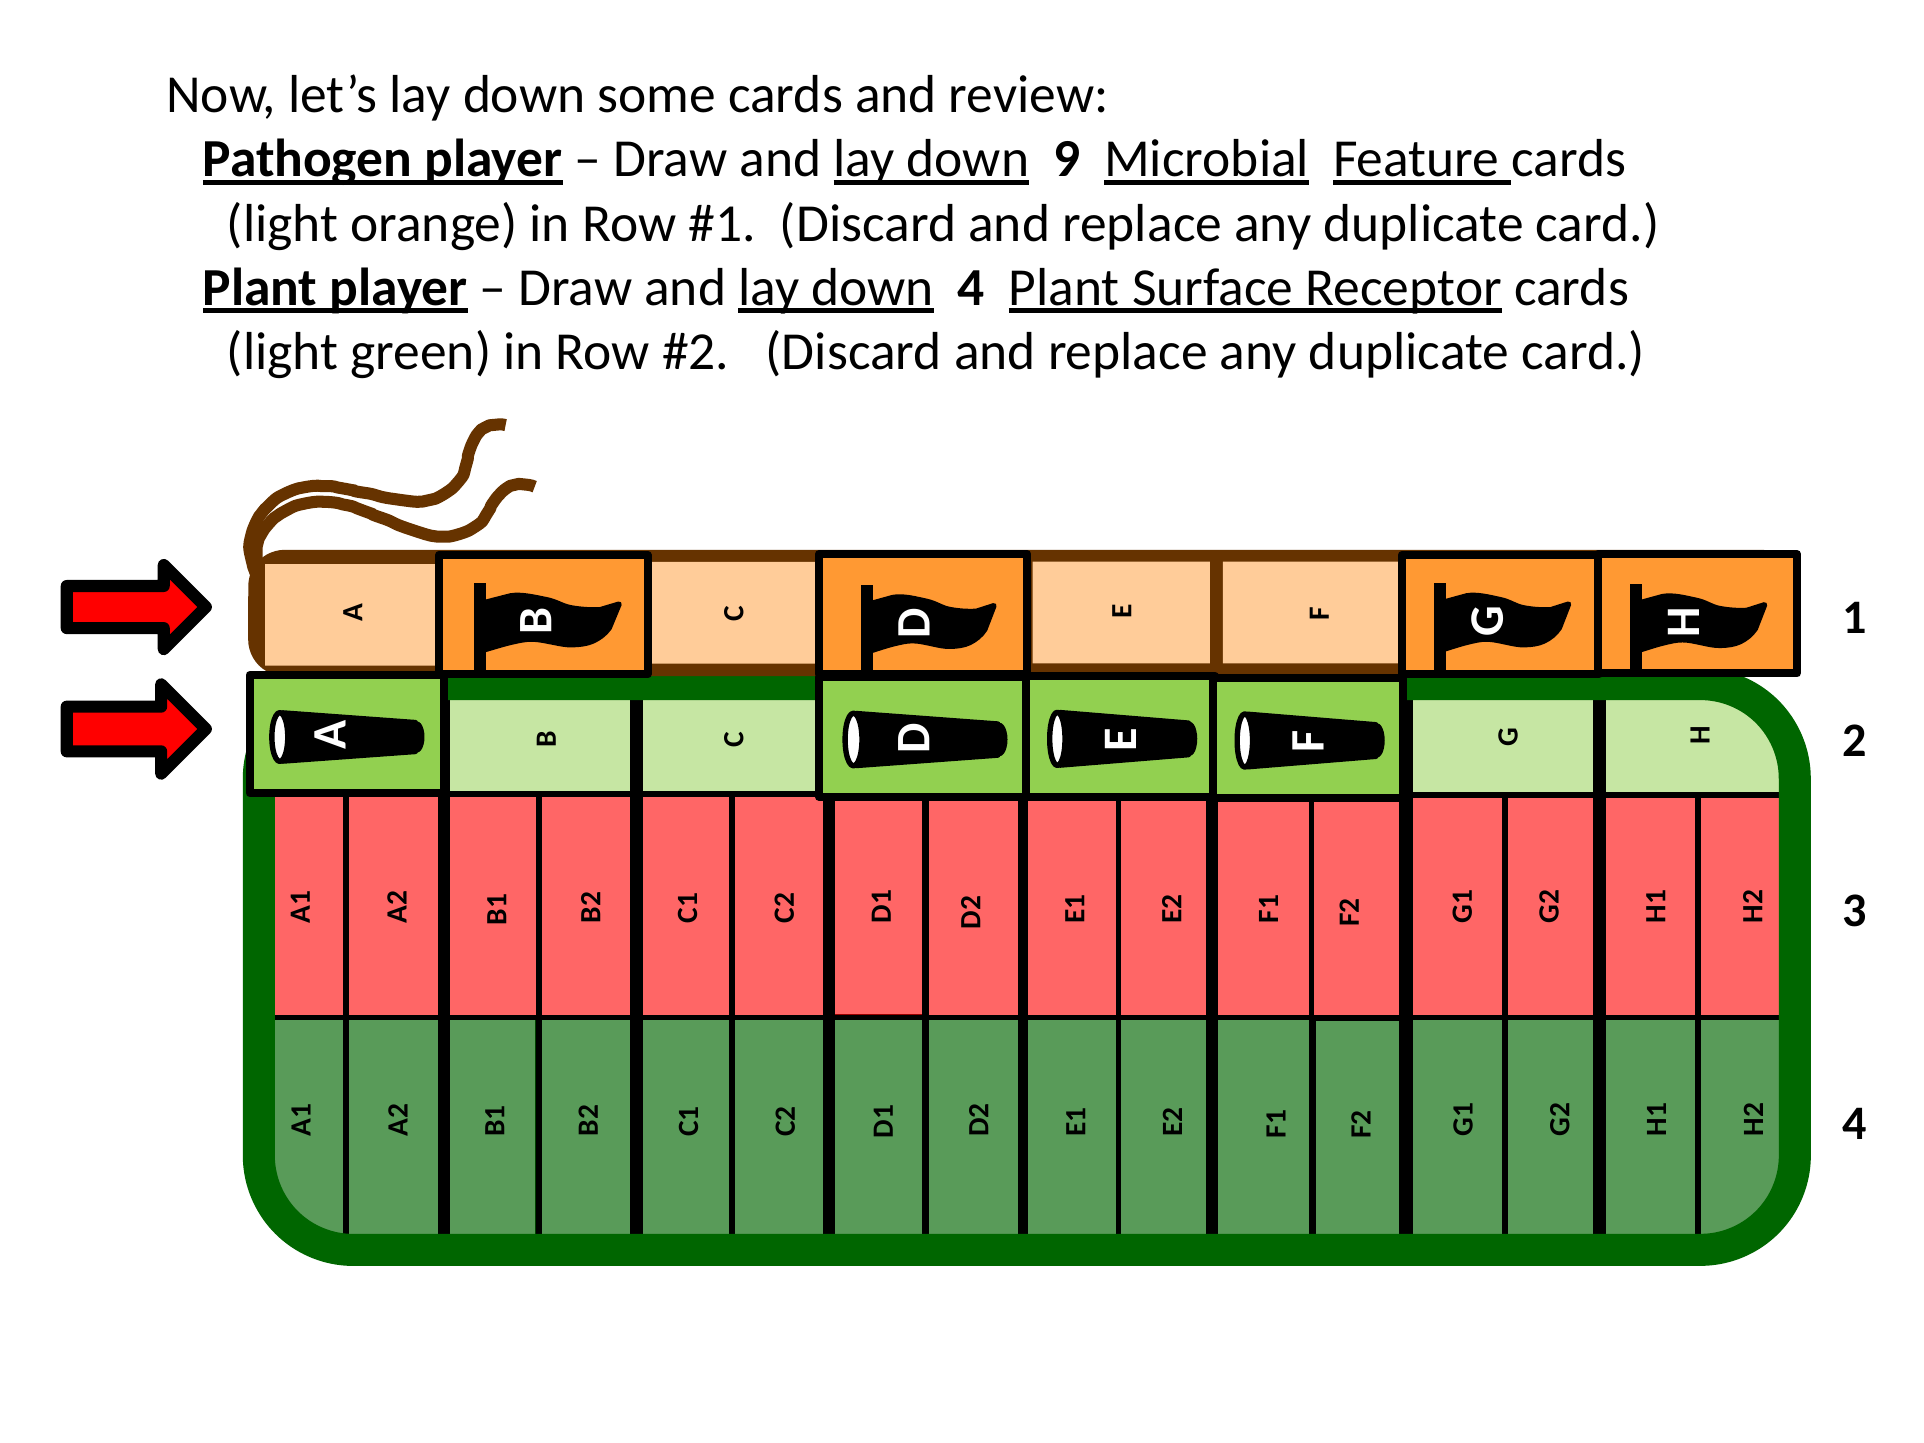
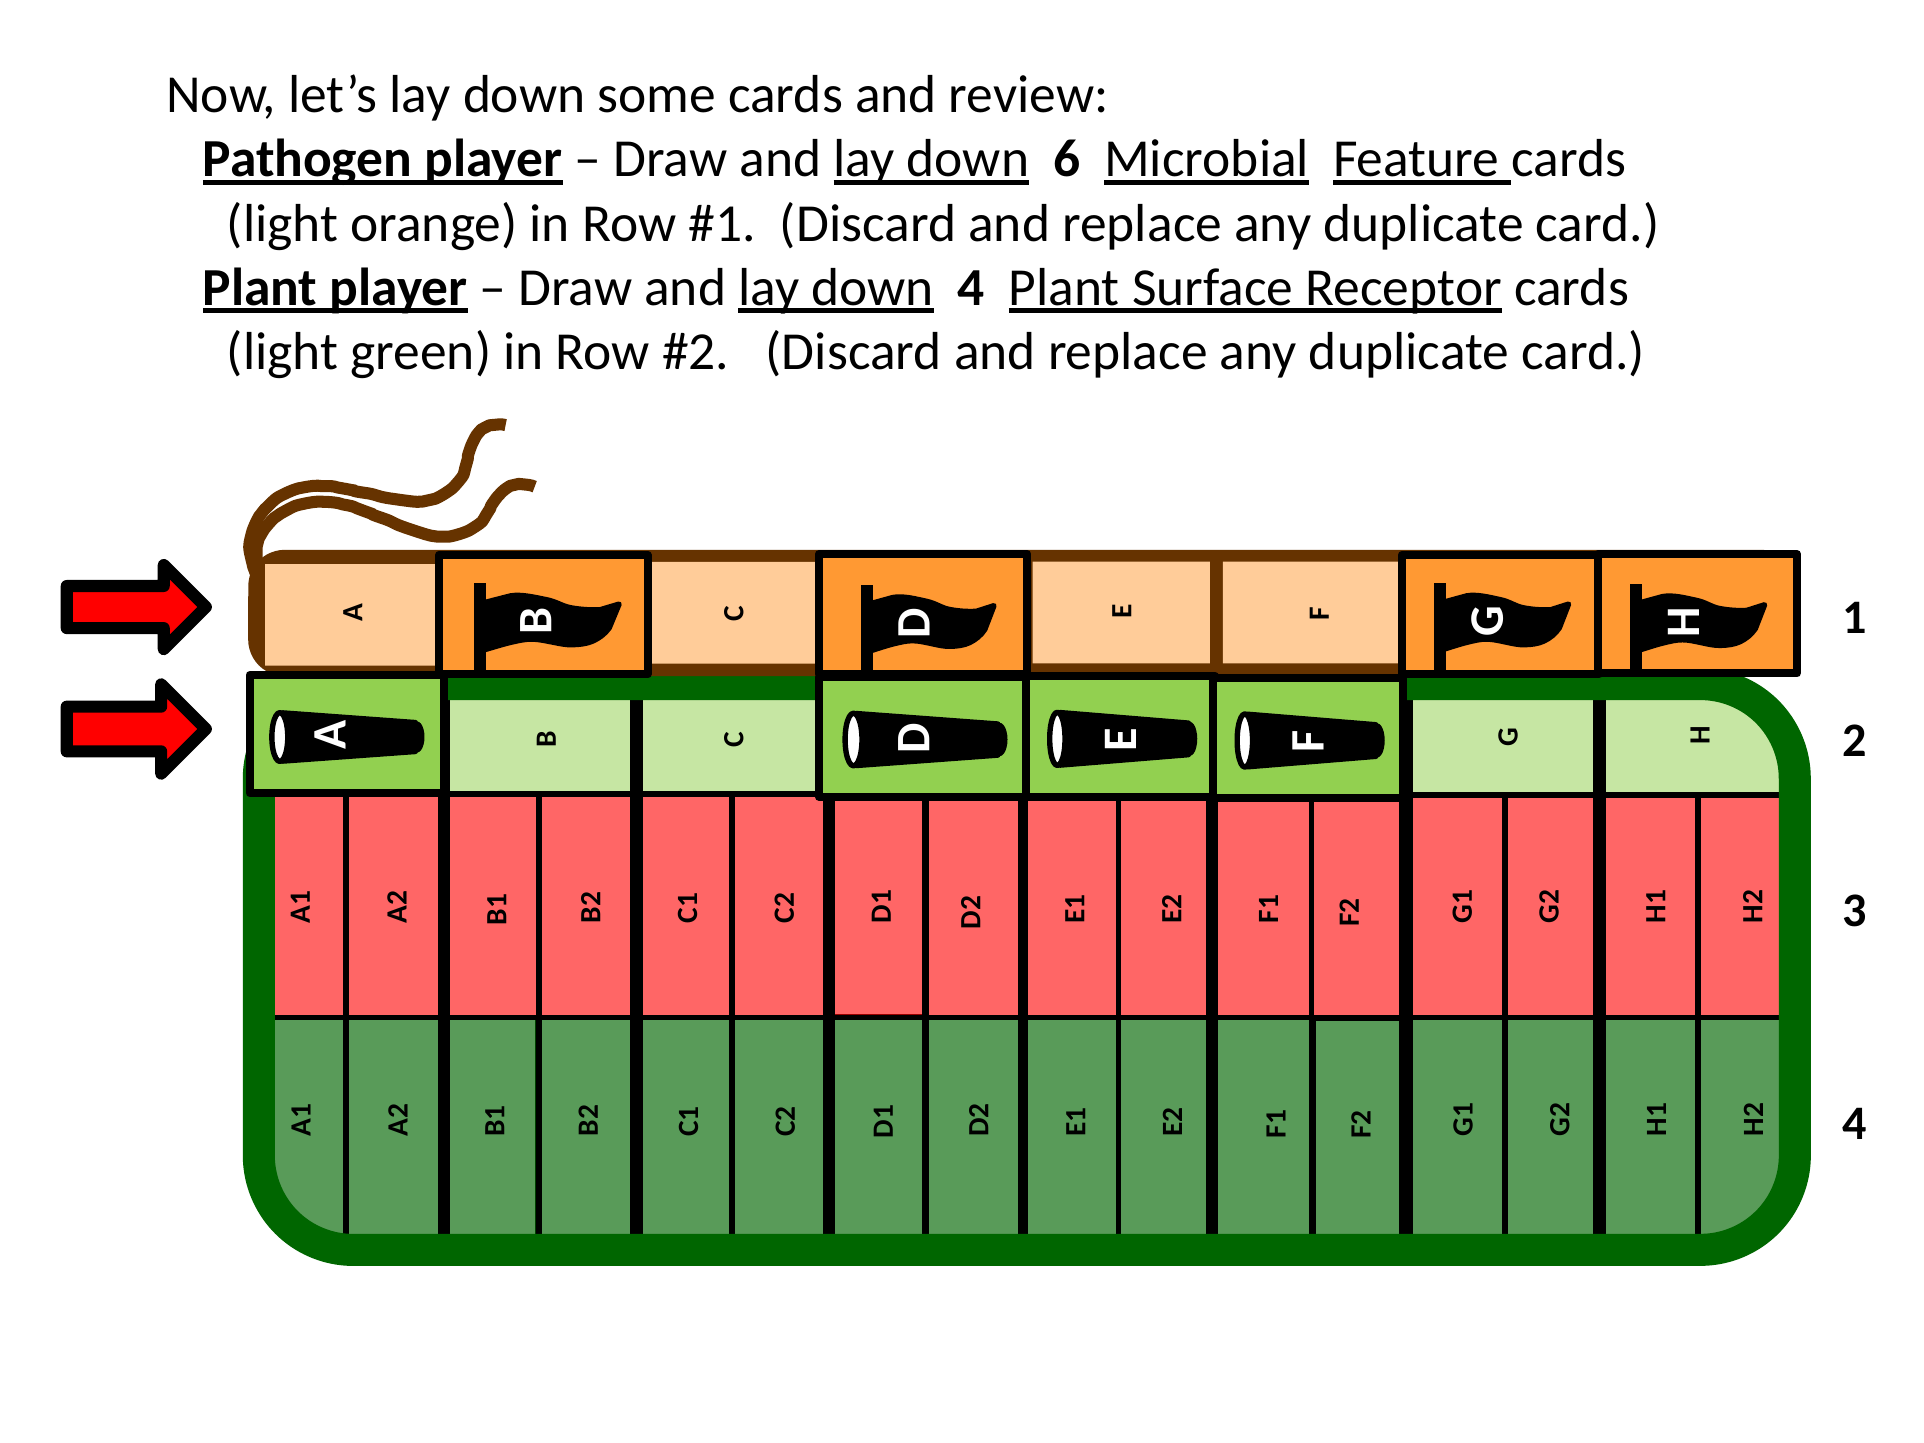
9: 9 -> 6 (1067, 159)
